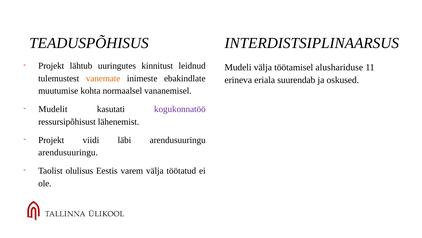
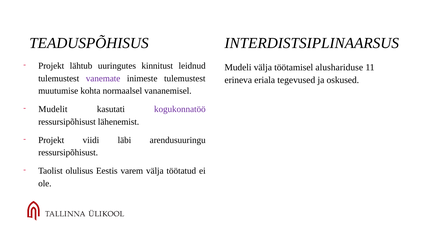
vanemate colour: orange -> purple (103, 78)
inimeste ebakindlate: ebakindlate -> tulemustest (185, 78)
suurendab: suurendab -> tegevused (296, 80)
arendusuuringu: arendusuuringu -> ressursipõhisust (68, 152)
